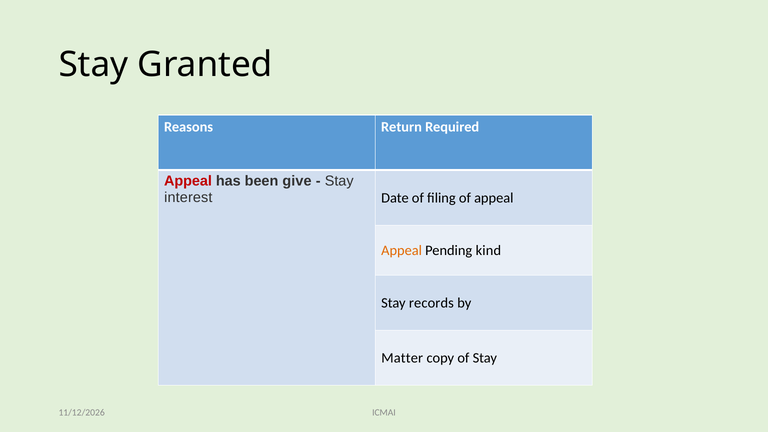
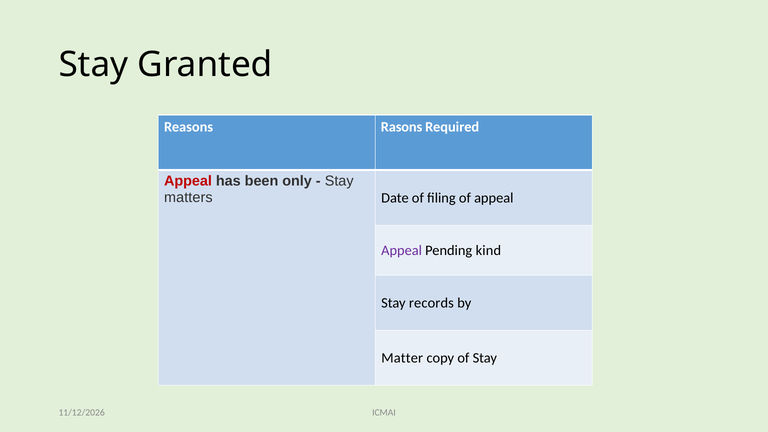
Return: Return -> Rasons (402, 127)
give: give -> only (297, 181)
interest: interest -> matters (188, 197)
Appeal colour: orange -> purple (402, 250)
